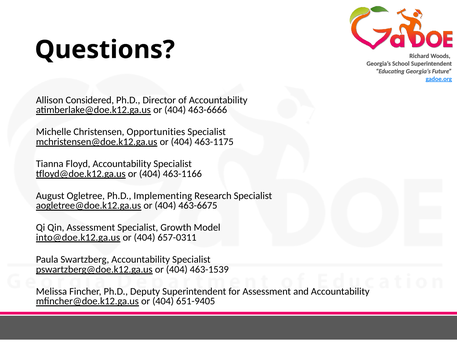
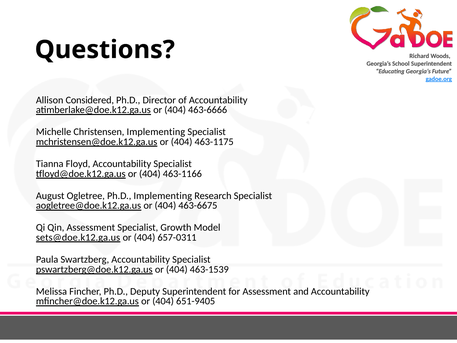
Christensen Opportunities: Opportunities -> Implementing (156, 132)
into@doe.k12.ga.us: into@doe.k12.ga.us -> sets@doe.k12.ga.us (78, 237)
